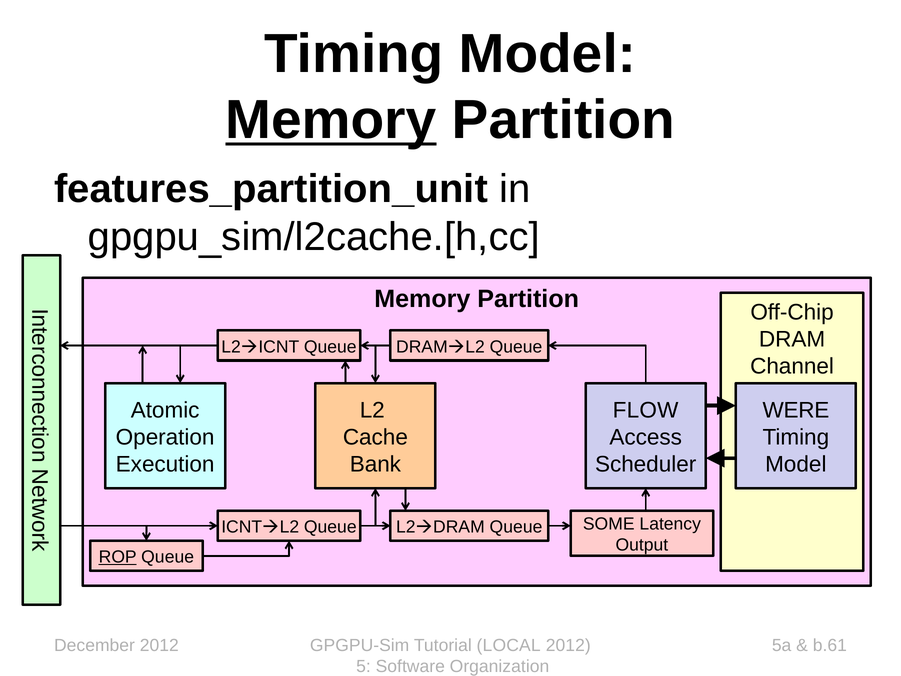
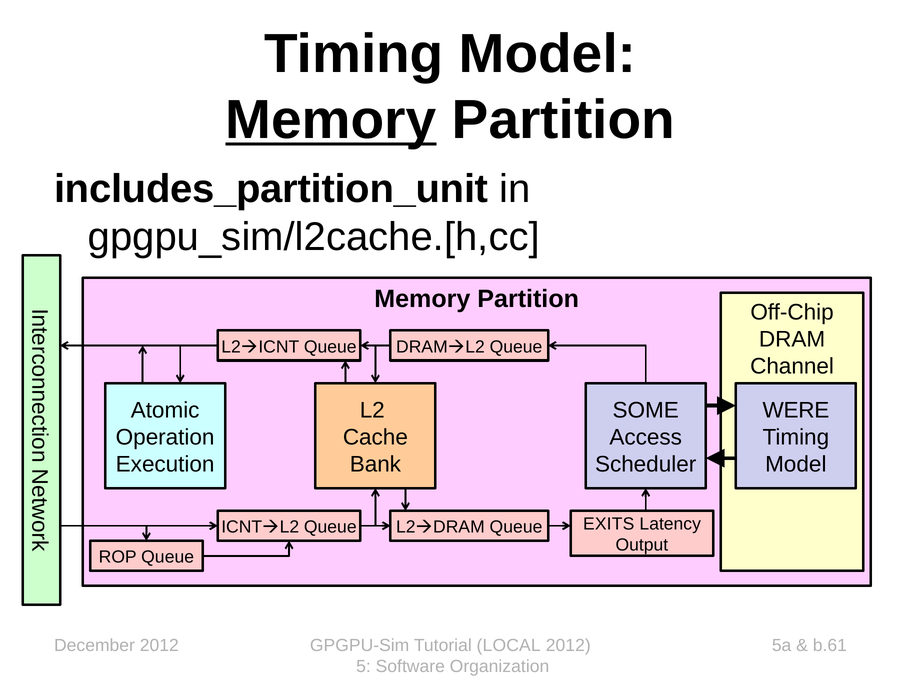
features_partition_unit: features_partition_unit -> includes_partition_unit (271, 189)
FLOW: FLOW -> SOME (646, 410)
SOME: SOME -> EXITS (609, 524)
ROP underline: present -> none (118, 557)
